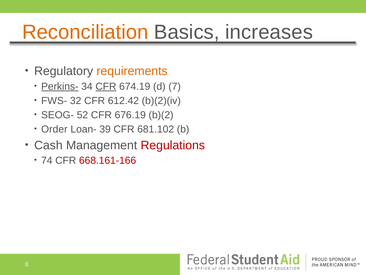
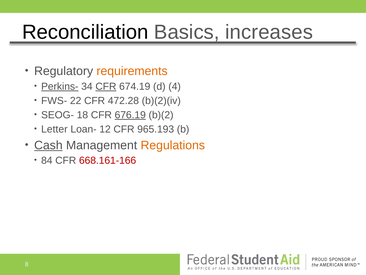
Reconciliation colour: orange -> black (85, 32)
7: 7 -> 4 (175, 86)
32: 32 -> 22 (76, 101)
612.42: 612.42 -> 472.28 (123, 101)
52: 52 -> 18 (82, 115)
676.19 underline: none -> present (130, 115)
Order: Order -> Letter (54, 129)
39: 39 -> 12 (105, 129)
681.102: 681.102 -> 965.193 (156, 129)
Cash underline: none -> present (48, 145)
Regulations colour: red -> orange (173, 145)
74: 74 -> 84 (47, 160)
